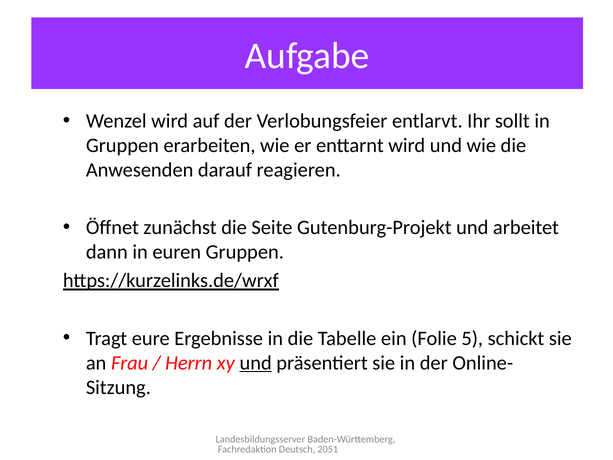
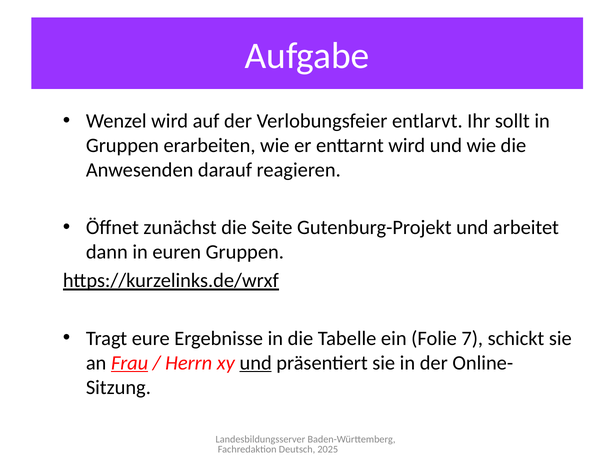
5: 5 -> 7 (472, 338)
Frau underline: none -> present (130, 363)
2051: 2051 -> 2025 (328, 449)
